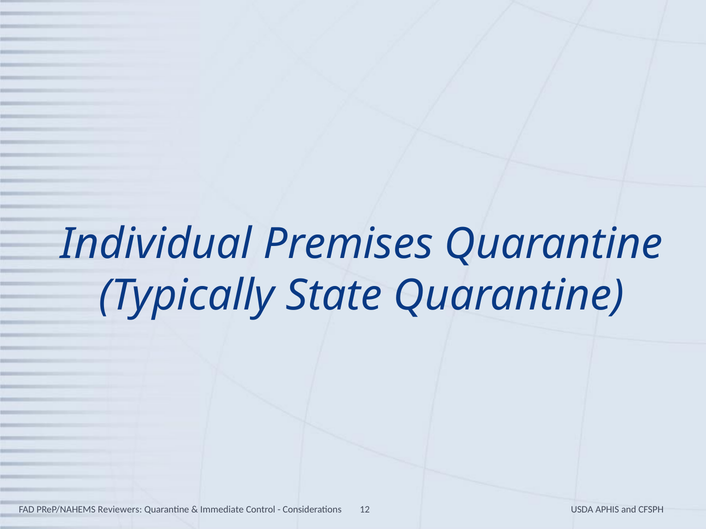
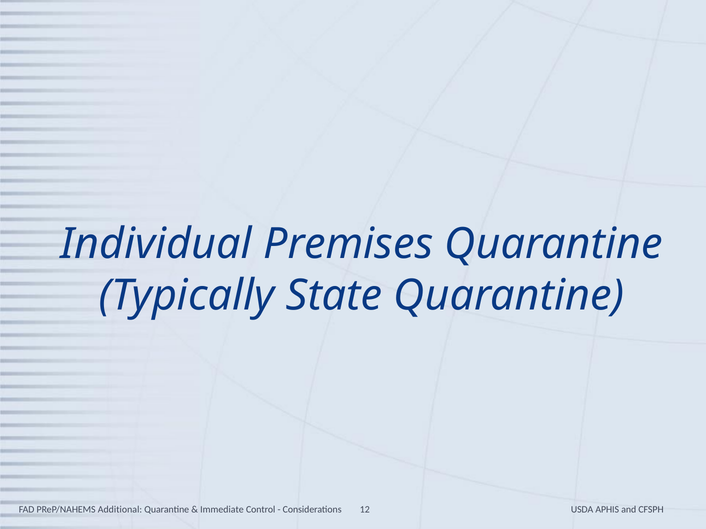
Reviewers: Reviewers -> Additional (120, 510)
